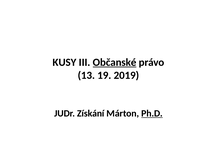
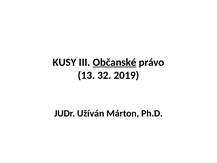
19: 19 -> 32 (104, 75)
Získání: Získání -> Užíván (91, 113)
Ph.D underline: present -> none (152, 113)
